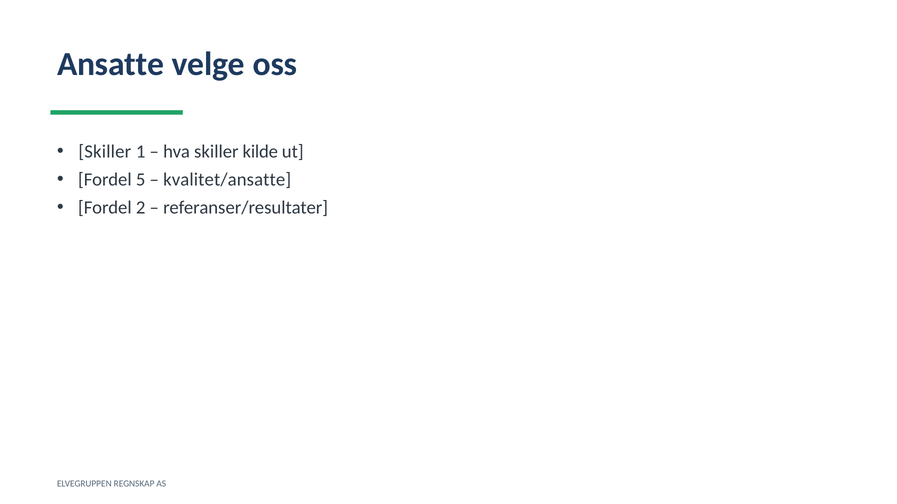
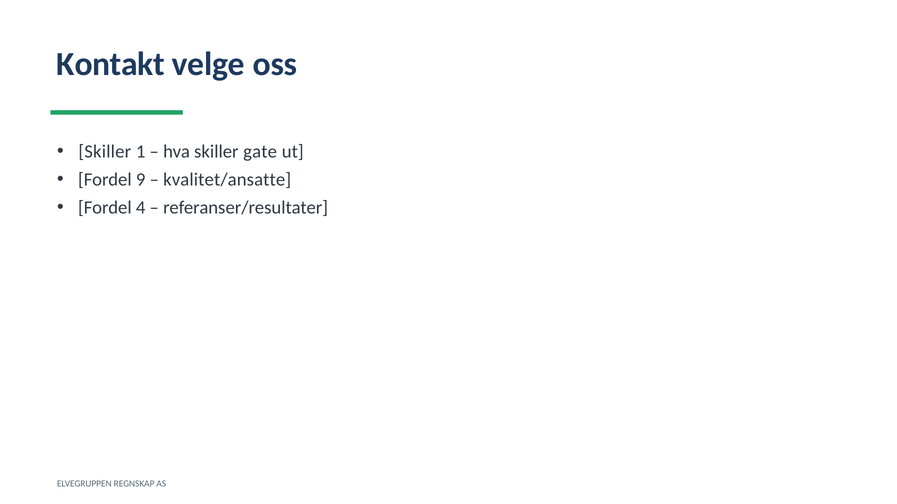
Ansatte: Ansatte -> Kontakt (111, 64)
kilde: kilde -> gate (260, 152)
5: 5 -> 9 (141, 180)
2: 2 -> 4 (141, 208)
